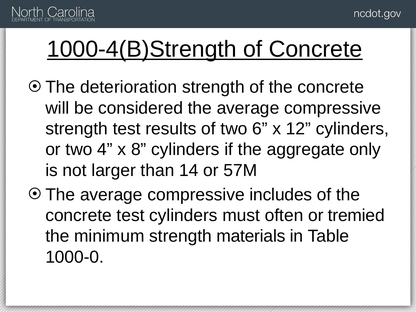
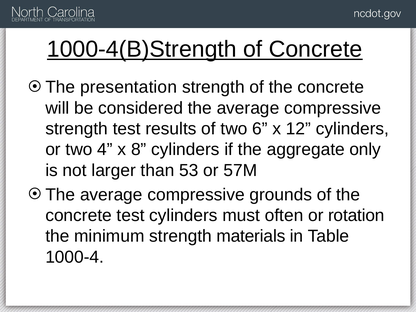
deterioration: deterioration -> presentation (129, 87)
14: 14 -> 53 (189, 170)
includes: includes -> grounds (281, 195)
tremied: tremied -> rotation (356, 215)
1000-0: 1000-0 -> 1000-4 (75, 257)
